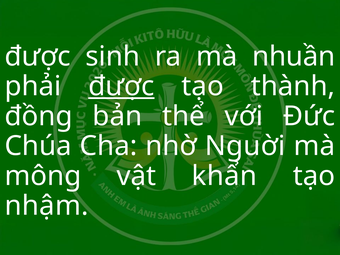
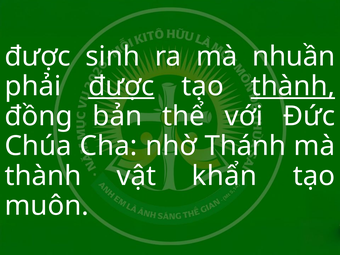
thành underline: none -> present (293, 86)
Nguời: Nguời -> Thánh (245, 146)
mông: mông -> thành (43, 176)
nhậm: nhậm -> muôn (47, 206)
